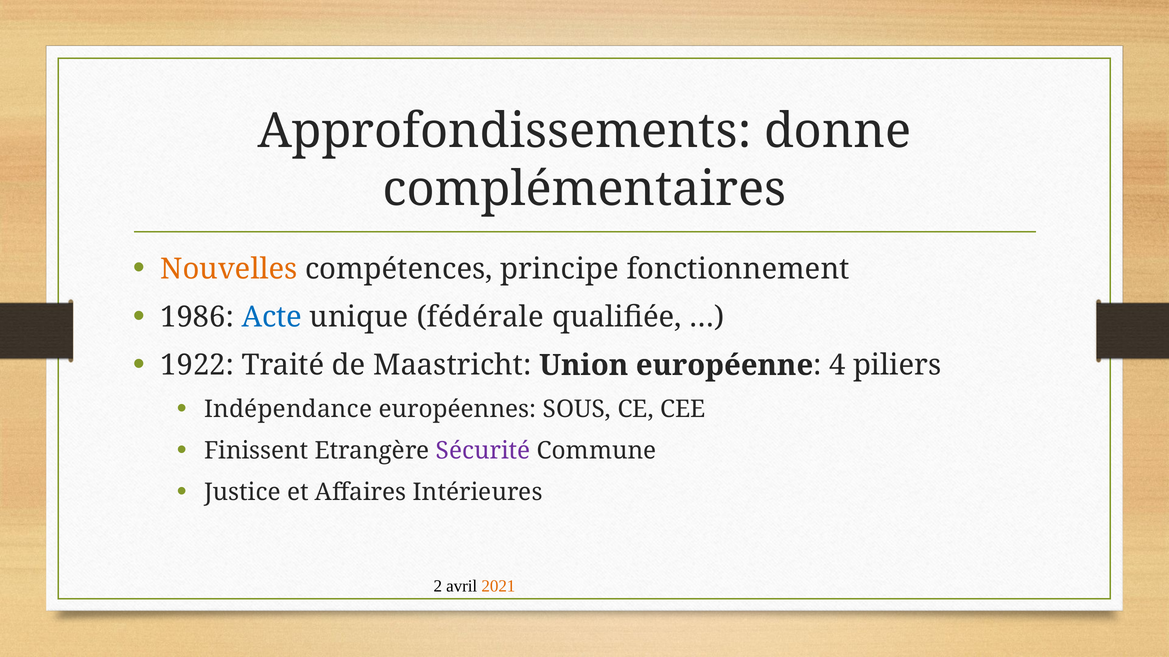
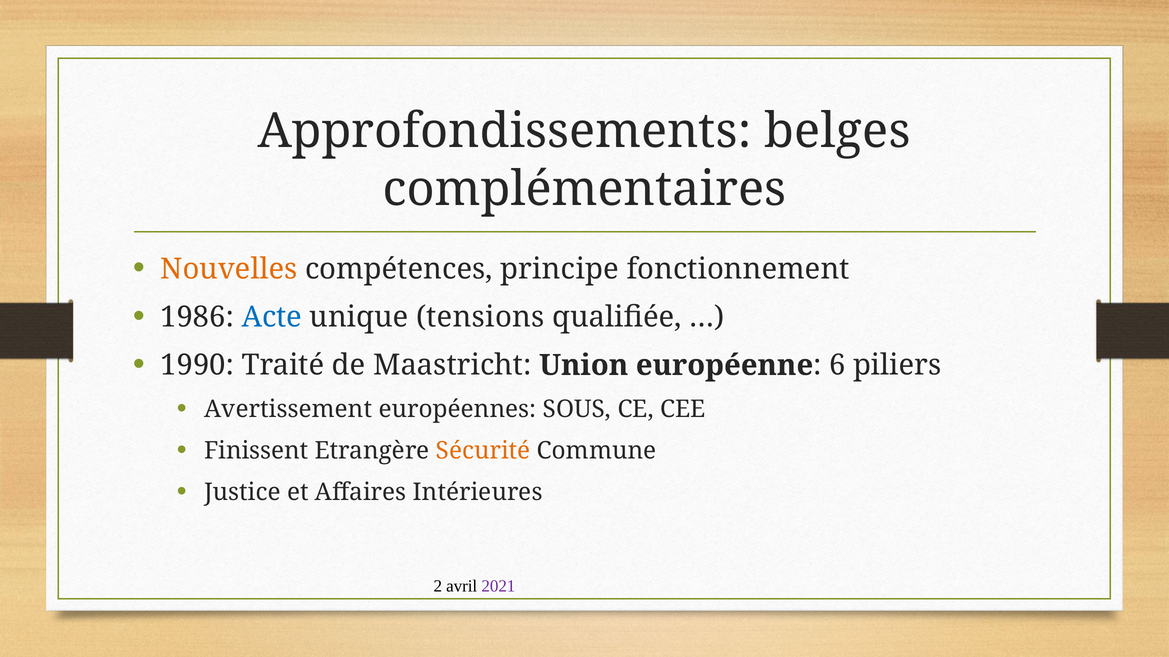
donne: donne -> belges (837, 131)
fédérale: fédérale -> tensions (480, 317)
1922: 1922 -> 1990 (197, 366)
4: 4 -> 6 (837, 366)
Indépendance: Indépendance -> Avertissement (288, 410)
Sécurité colour: purple -> orange (483, 451)
2021 colour: orange -> purple (498, 587)
